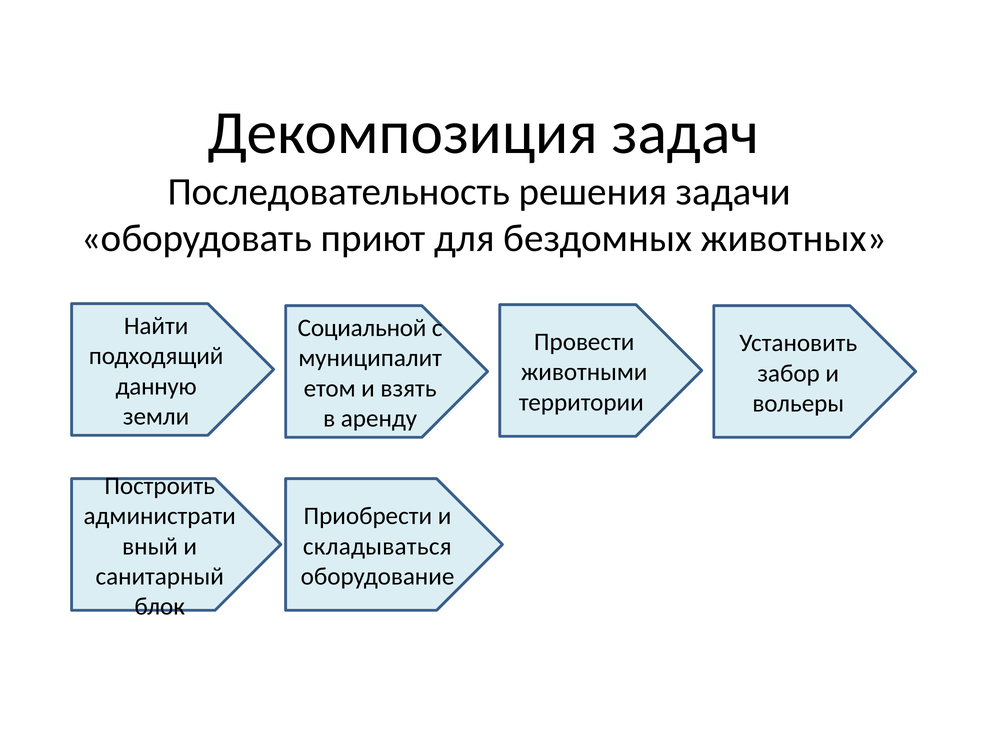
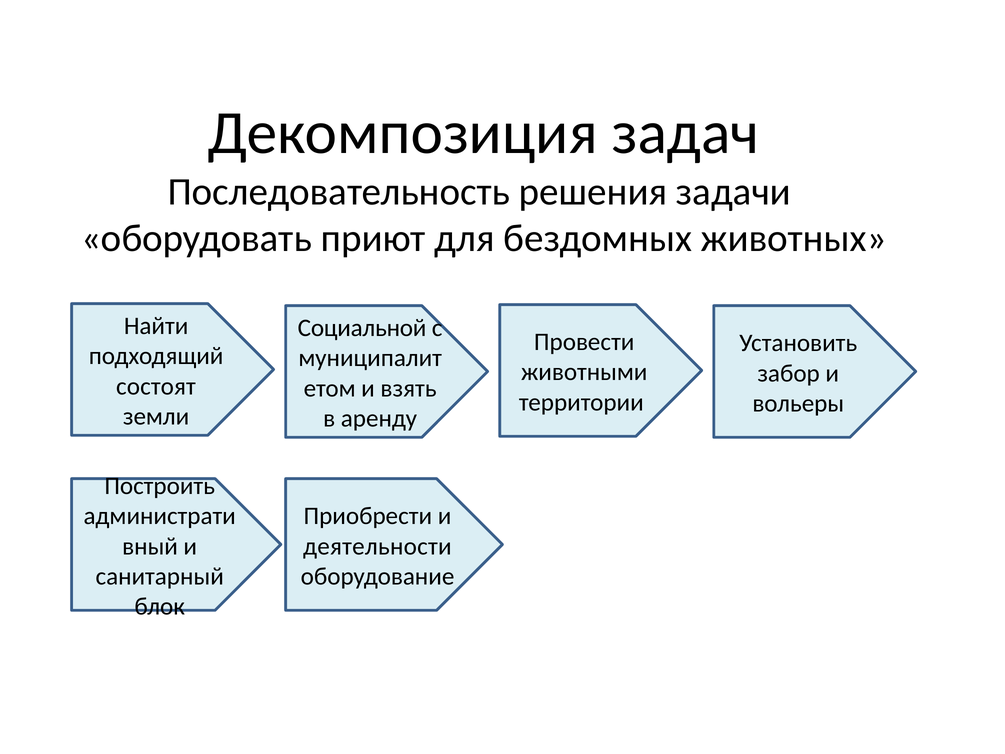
данную: данную -> состоят (156, 386)
складываться: складываться -> деятельности (377, 546)
